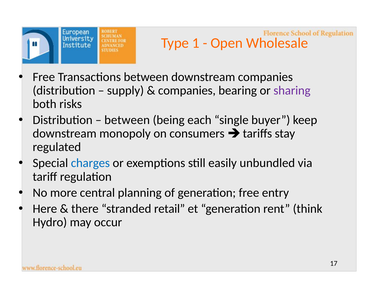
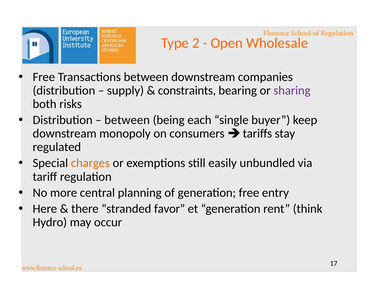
1: 1 -> 2 (196, 43)
companies: companies -> constraints (187, 90)
charges colour: blue -> orange (90, 163)
retail: retail -> favor (170, 208)
